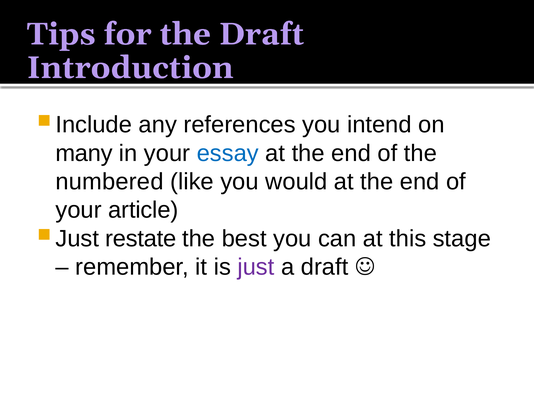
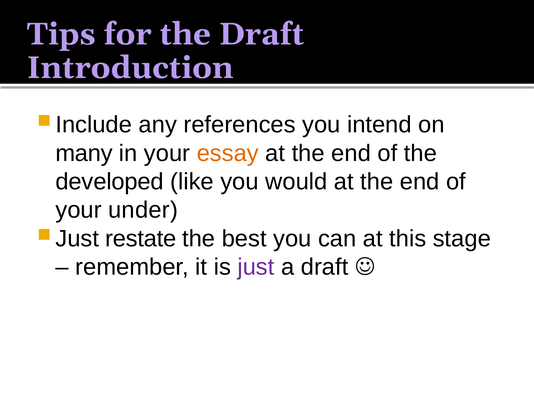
essay colour: blue -> orange (228, 153)
numbered: numbered -> developed (110, 182)
article: article -> under (143, 210)
